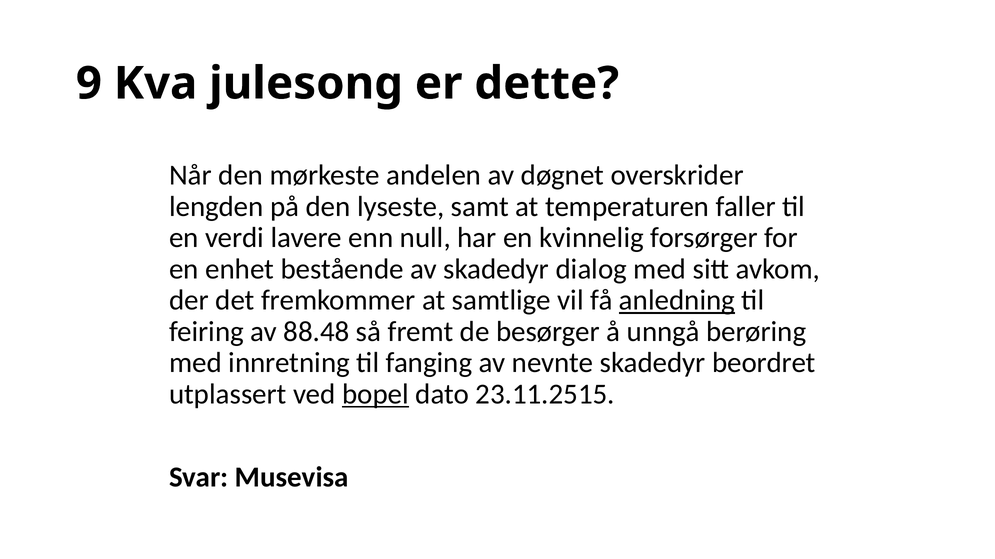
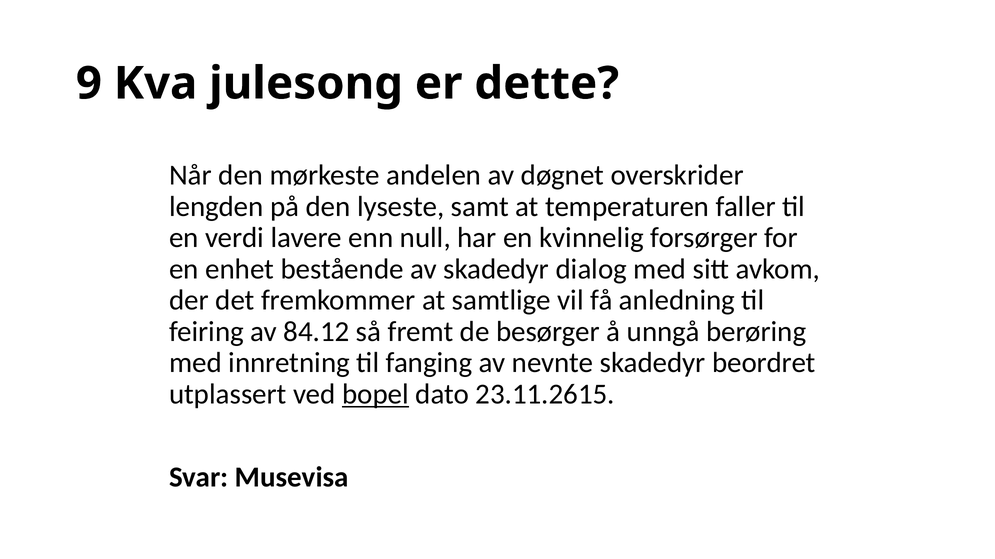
anledning underline: present -> none (677, 301)
88.48: 88.48 -> 84.12 (316, 332)
23.11.2515: 23.11.2515 -> 23.11.2615 (545, 395)
